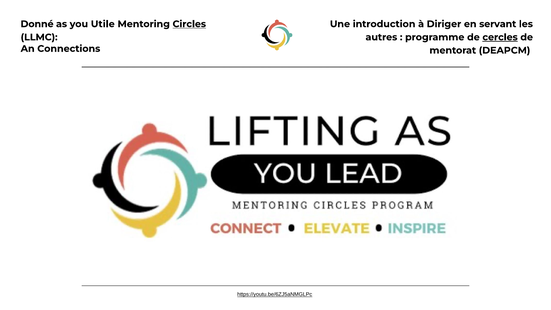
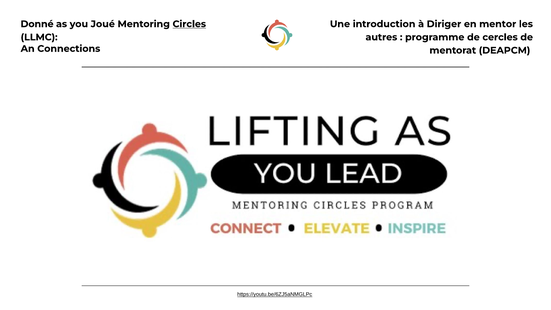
Utile: Utile -> Joué (103, 24)
servant: servant -> mentor (498, 24)
cercles underline: present -> none (500, 37)
